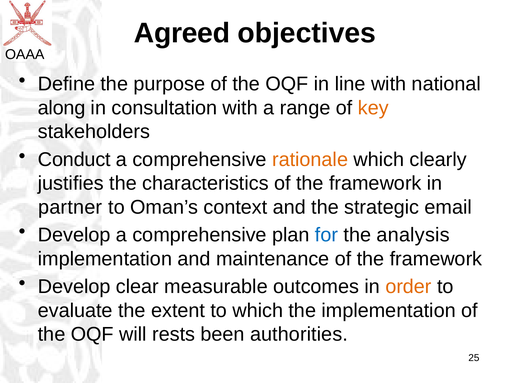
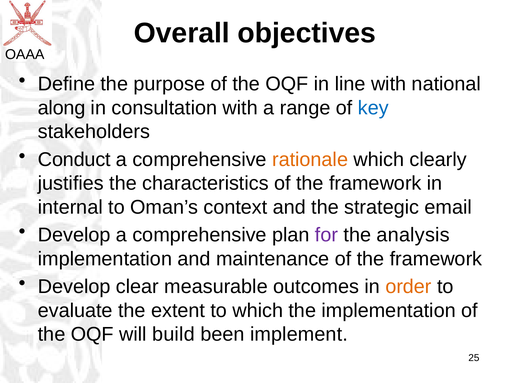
Agreed: Agreed -> Overall (182, 33)
key colour: orange -> blue (373, 108)
partner: partner -> internal (70, 207)
for colour: blue -> purple (327, 235)
rests: rests -> build (174, 334)
authorities: authorities -> implement (299, 334)
